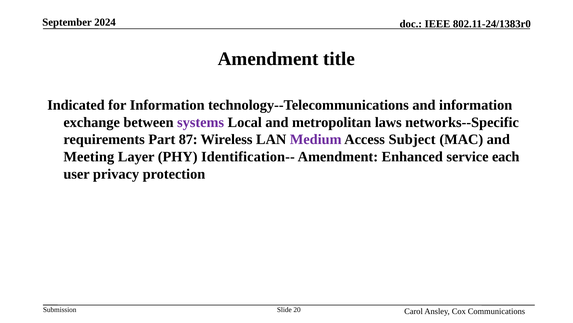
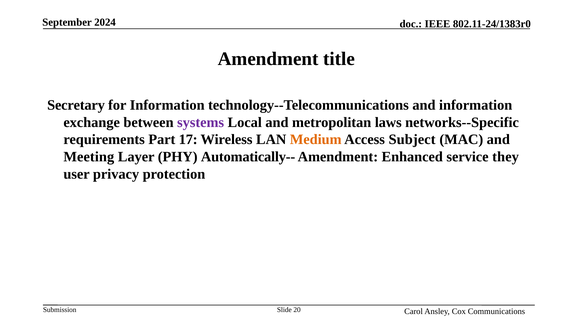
Indicated: Indicated -> Secretary (76, 105)
87: 87 -> 17 (188, 139)
Medium colour: purple -> orange (316, 139)
Identification--: Identification-- -> Automatically-- (248, 156)
each: each -> they (506, 156)
